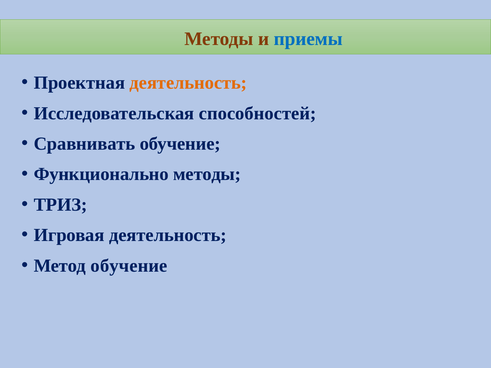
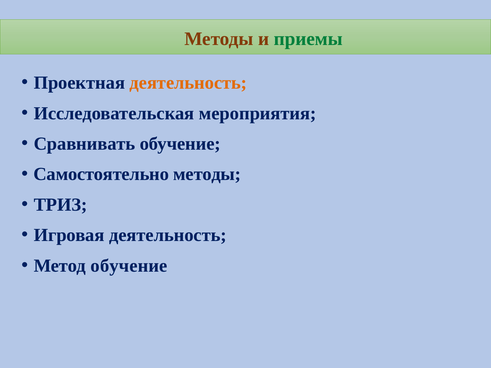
приемы colour: blue -> green (308, 39)
способностей: способностей -> мероприятия (258, 113)
Функционально: Функционально -> Самостоятельно (101, 174)
